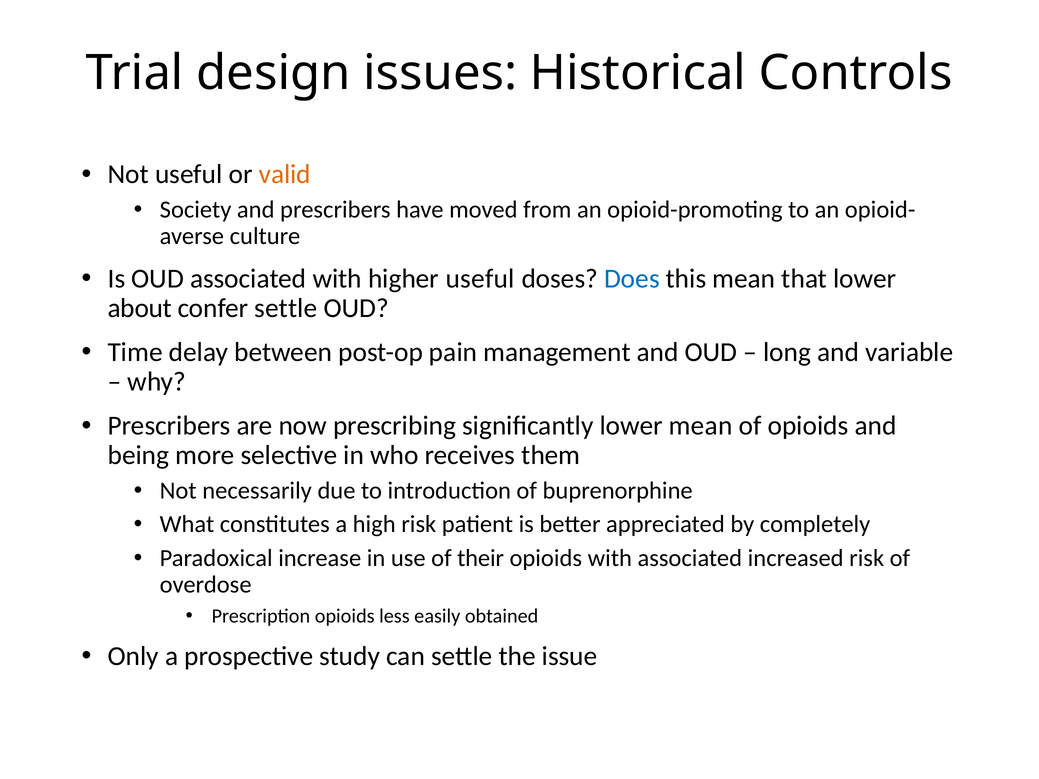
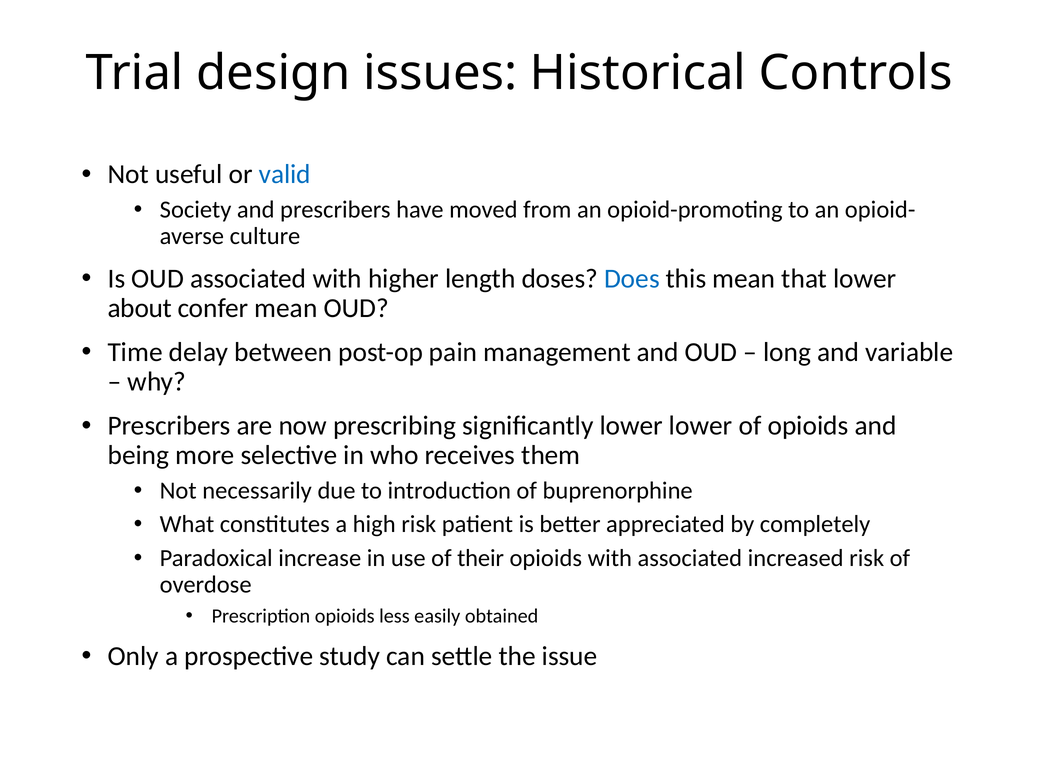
valid colour: orange -> blue (285, 174)
higher useful: useful -> length (480, 279)
confer settle: settle -> mean (286, 308)
lower mean: mean -> lower (701, 426)
